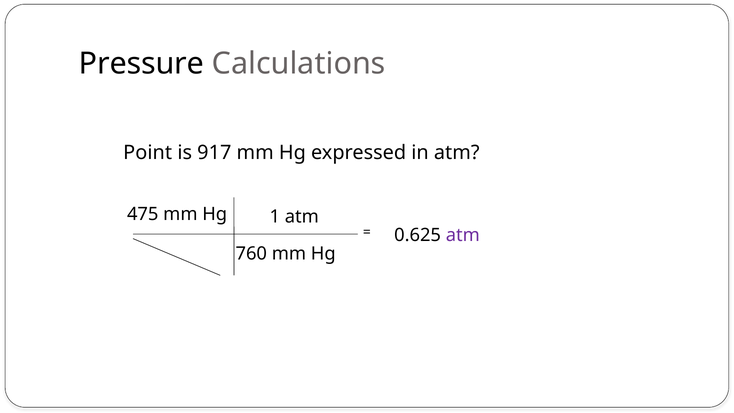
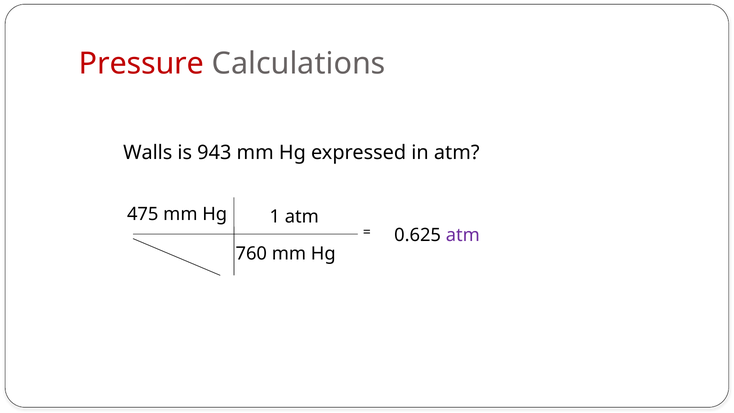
Pressure colour: black -> red (141, 64)
Point: Point -> Walls (148, 153)
917: 917 -> 943 (214, 153)
